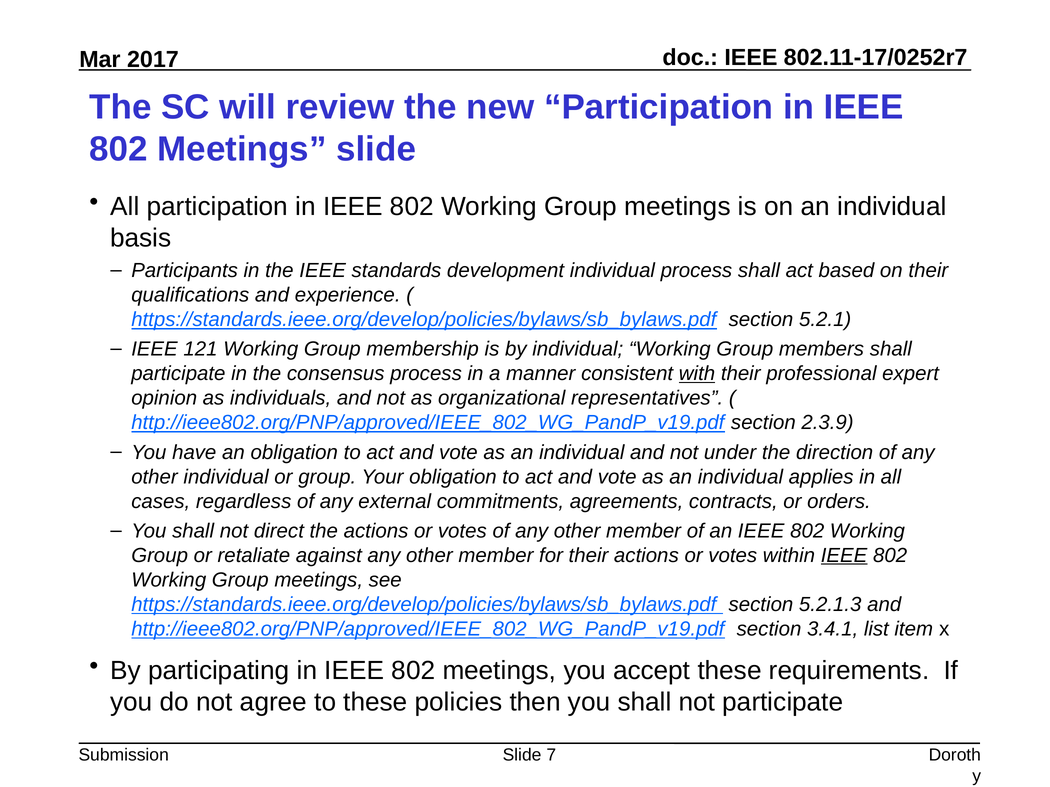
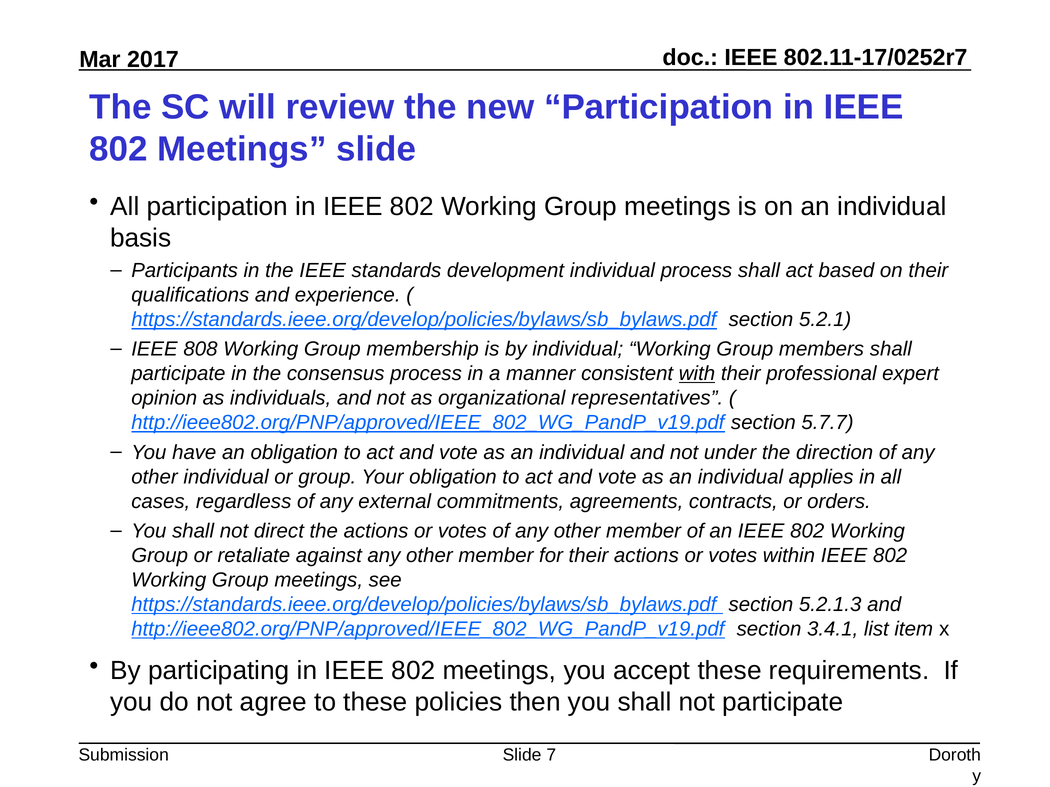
121: 121 -> 808 (201, 349)
2.3.9: 2.3.9 -> 5.7.7 (827, 423)
IEEE underline: present -> none (844, 556)
